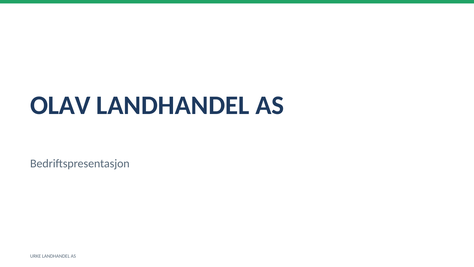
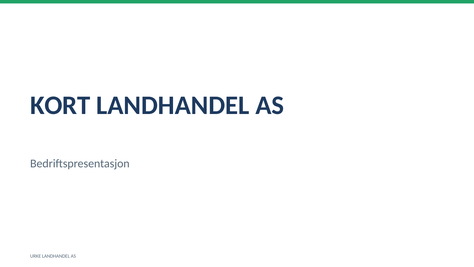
OLAV: OLAV -> KORT (60, 105)
